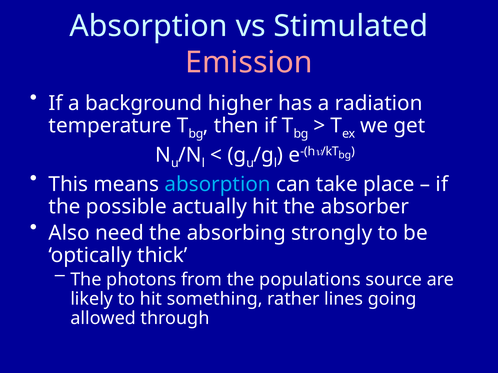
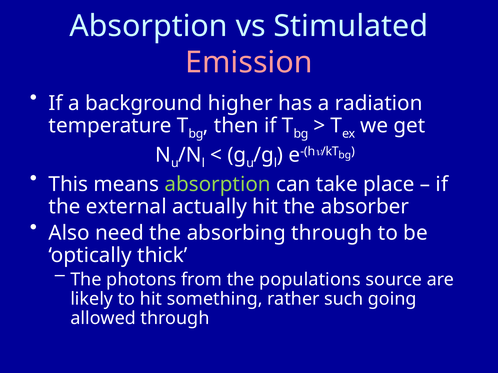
absorption colour: light blue -> light green (218, 185)
possible: possible -> external (126, 207)
absorbing strongly: strongly -> through (332, 233)
lines: lines -> such (344, 299)
